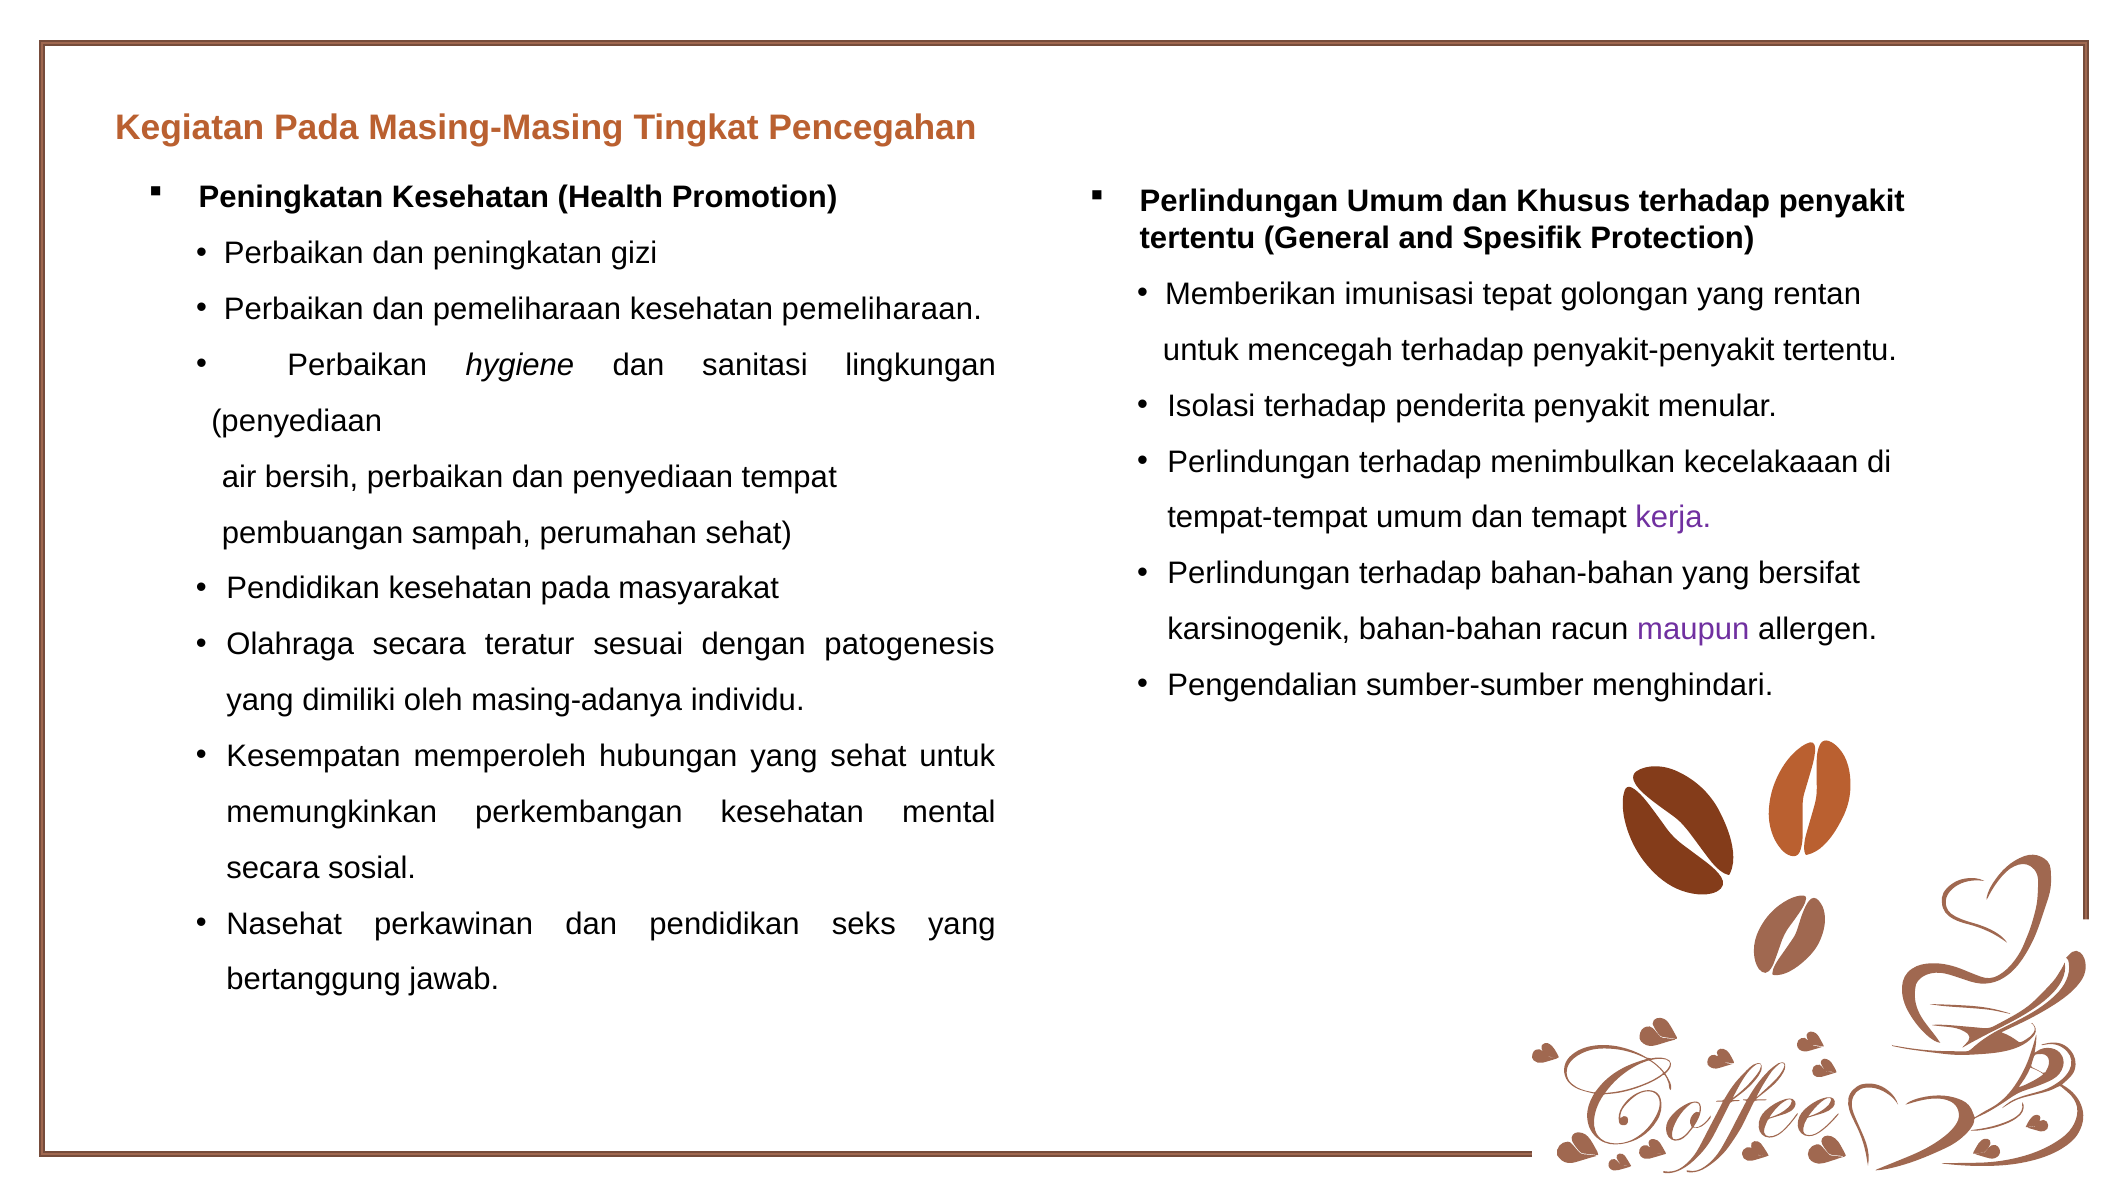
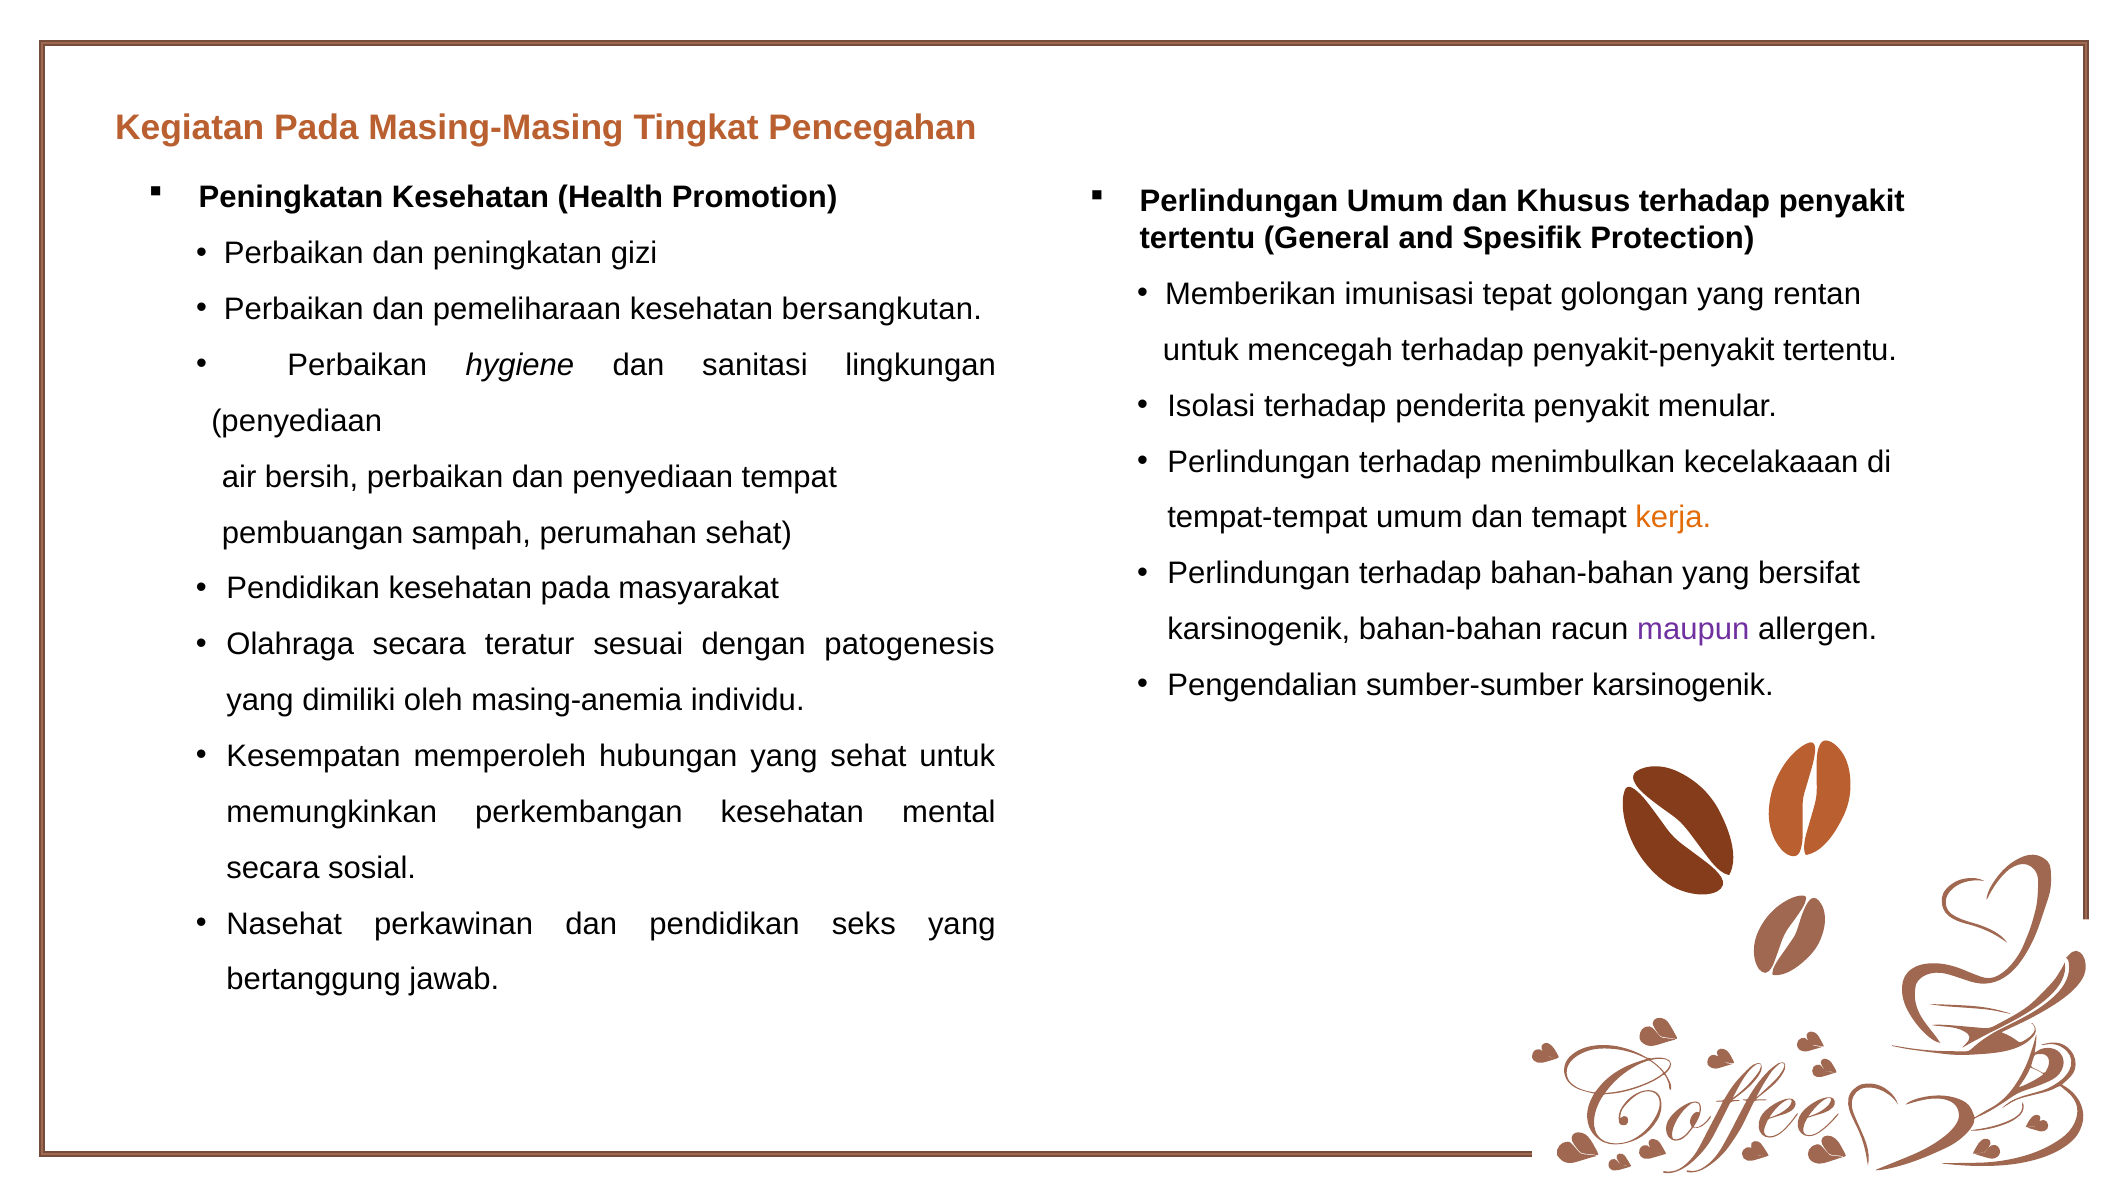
kesehatan pemeliharaan: pemeliharaan -> bersangkutan (882, 309)
kerja colour: purple -> orange (1673, 518)
sumber-sumber menghindari: menghindari -> karsinogenik (1683, 685)
masing-adanya: masing-adanya -> masing-anemia (577, 700)
